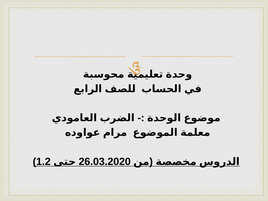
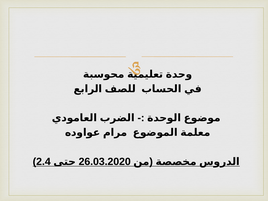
1.2: 1.2 -> 2.4 (43, 162)
